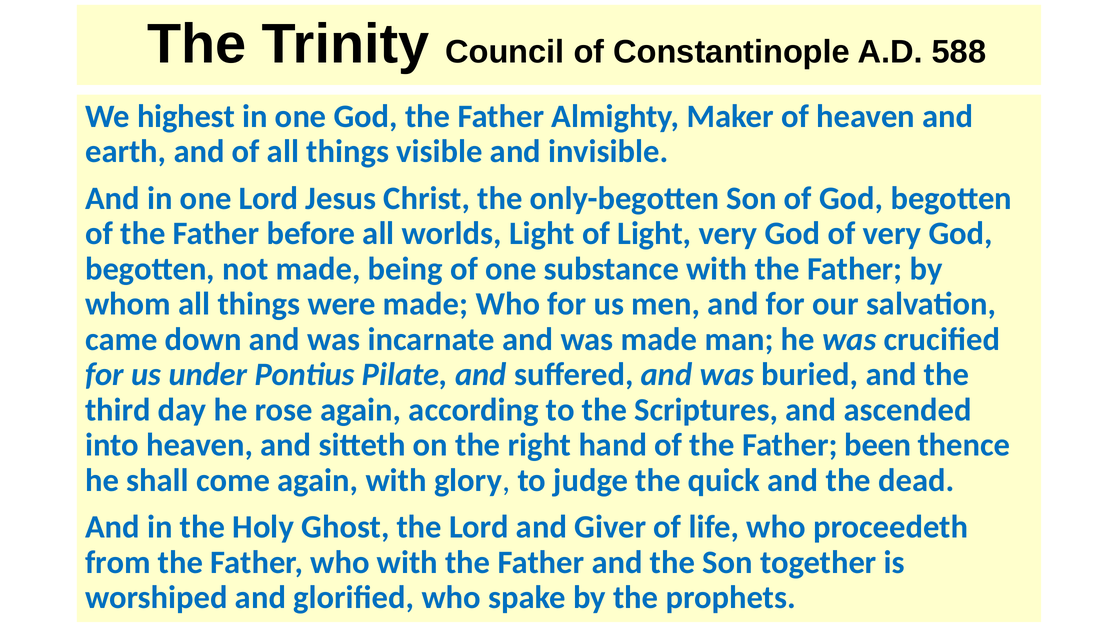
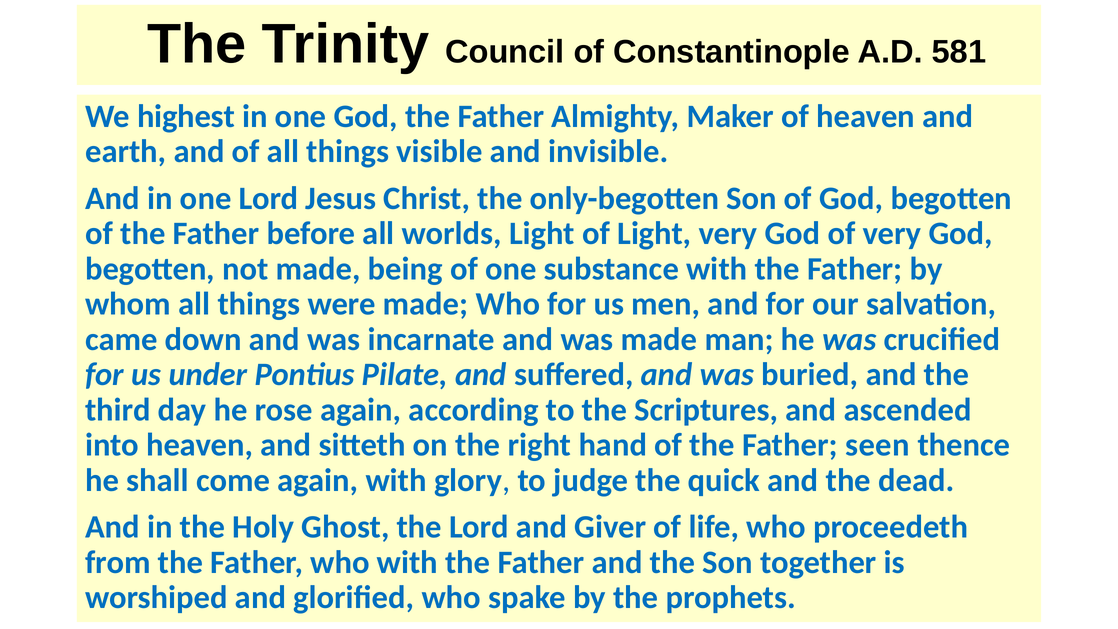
588: 588 -> 581 (959, 52)
been: been -> seen (877, 445)
